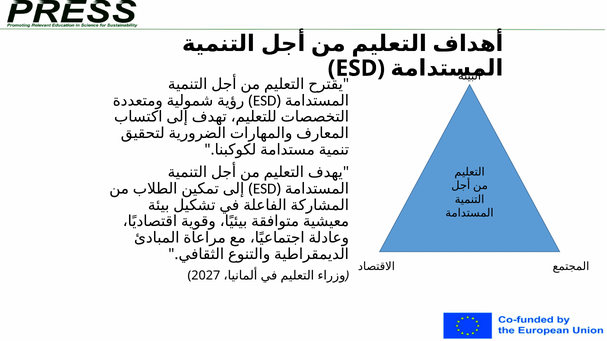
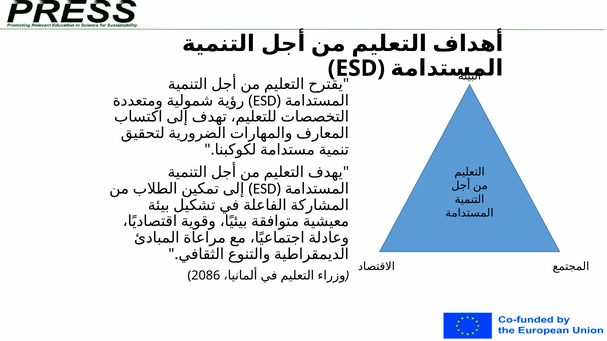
2027: 2027 -> 2086 (206, 276)
